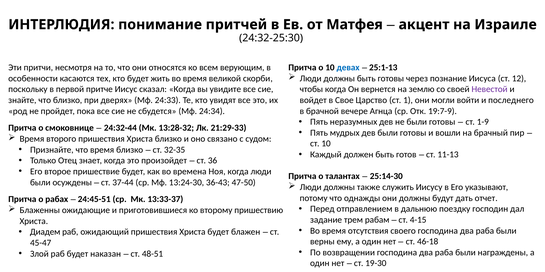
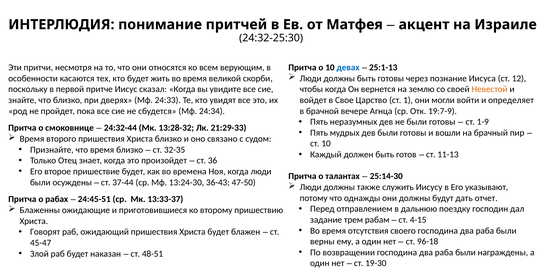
Невестой colour: purple -> orange (490, 89)
последнего: последнего -> определяет (511, 100)
Диадем: Диадем -> Говорят (45, 232)
46-18: 46-18 -> 96-18 (428, 242)
